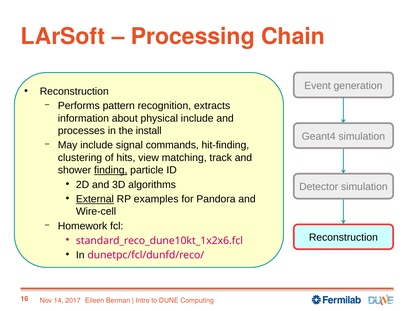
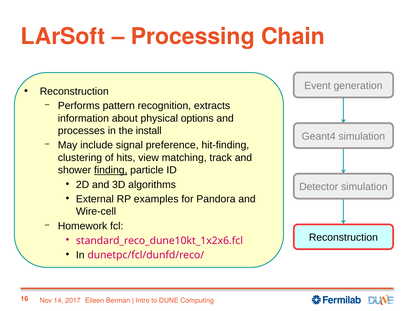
physical include: include -> options (197, 118)
commands: commands -> preference (172, 145)
External underline: present -> none (95, 199)
